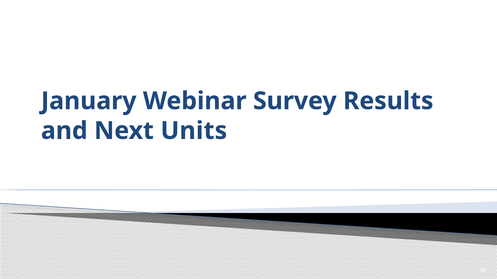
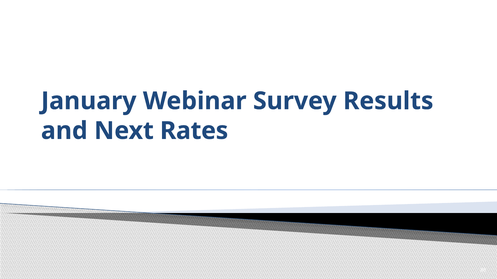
Units: Units -> Rates (194, 131)
